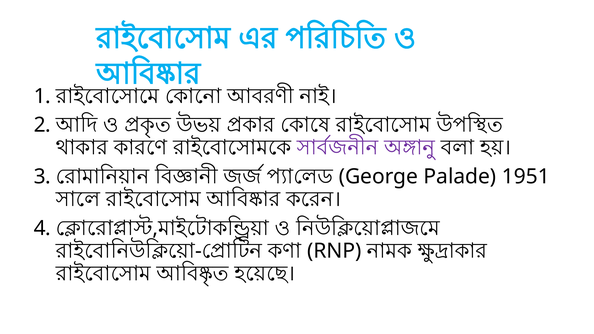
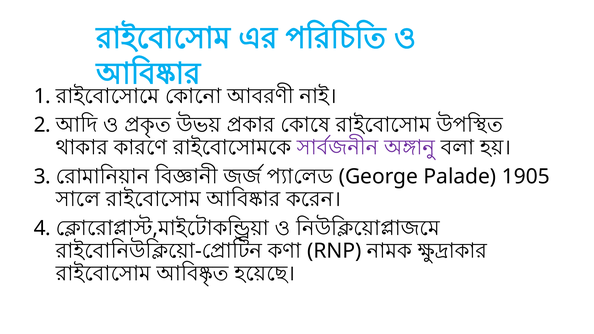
1951: 1951 -> 1905 (526, 177)
